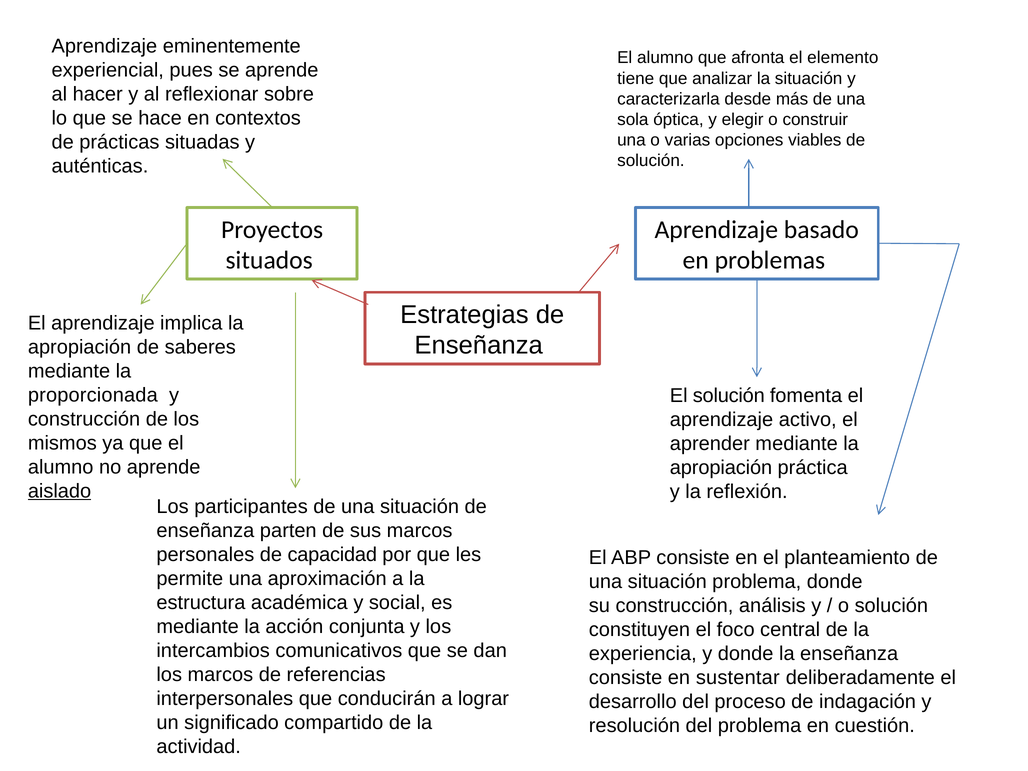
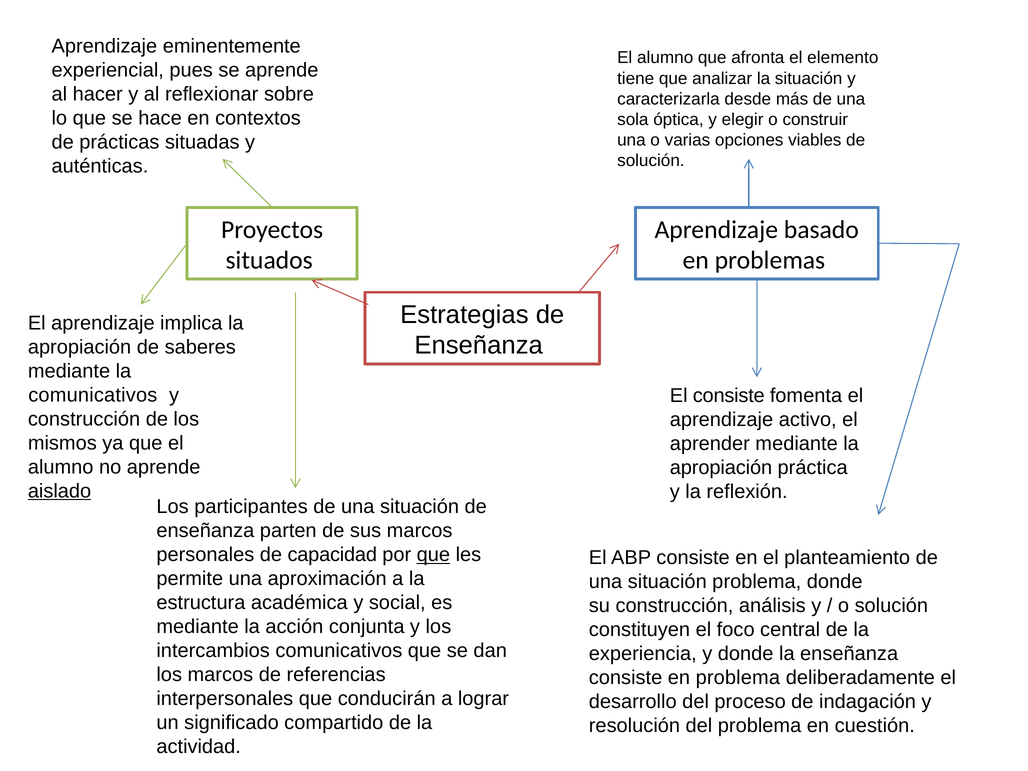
proporcionada: proporcionada -> comunicativos (93, 395)
El solución: solución -> consiste (729, 396)
que underline: none -> present (433, 555)
en sustentar: sustentar -> problema (738, 678)
